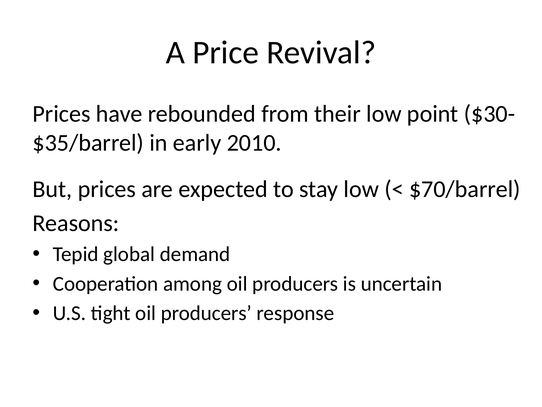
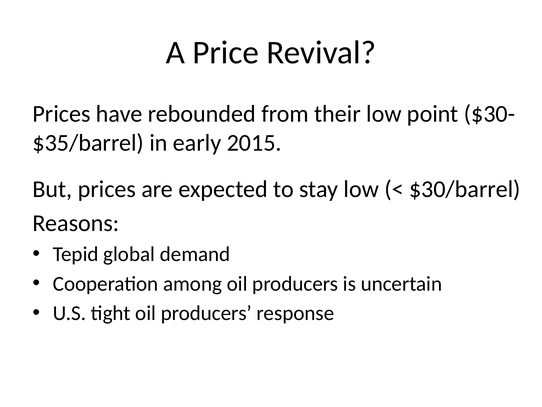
2010: 2010 -> 2015 (254, 143)
$70/barrel: $70/barrel -> $30/barrel (465, 189)
